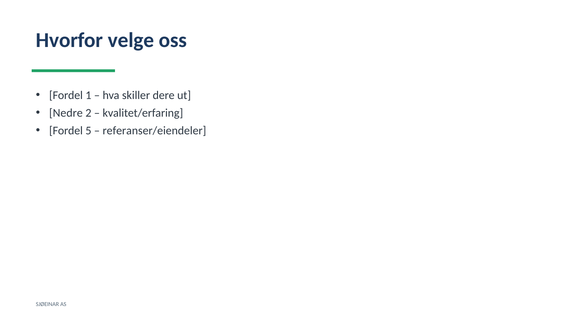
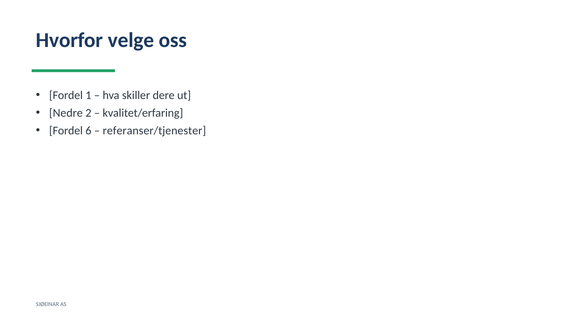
5: 5 -> 6 (88, 131)
referanser/eiendeler: referanser/eiendeler -> referanser/tjenester (154, 131)
